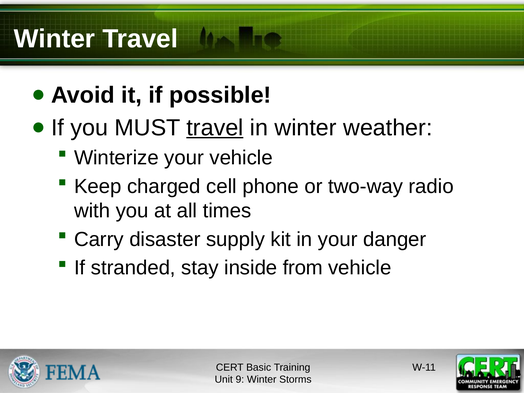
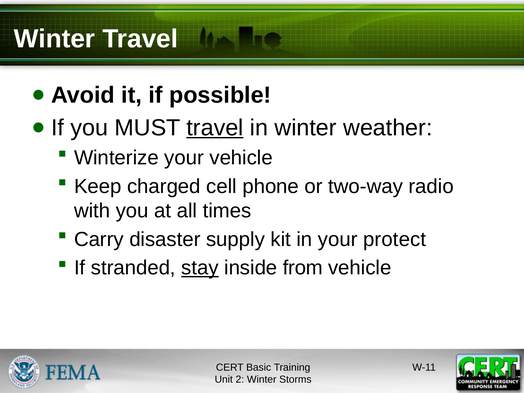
danger: danger -> protect (395, 239)
stay underline: none -> present (200, 268)
9: 9 -> 2 (240, 380)
